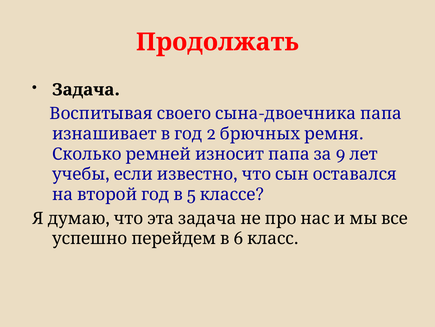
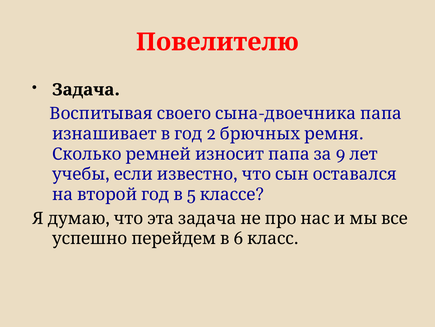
Продолжать: Продолжать -> Повелителю (217, 42)
